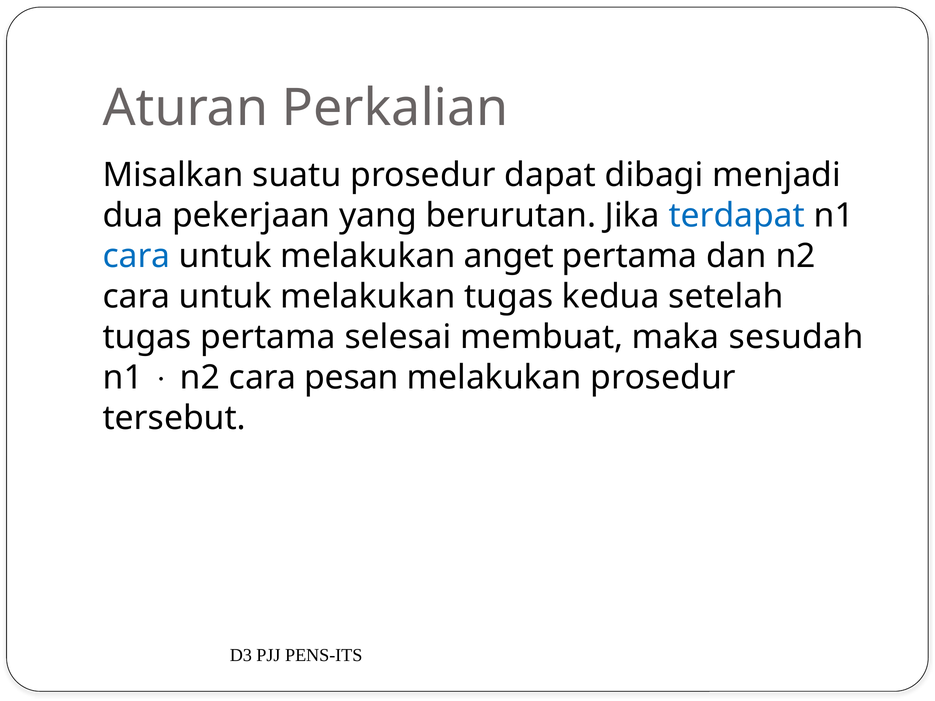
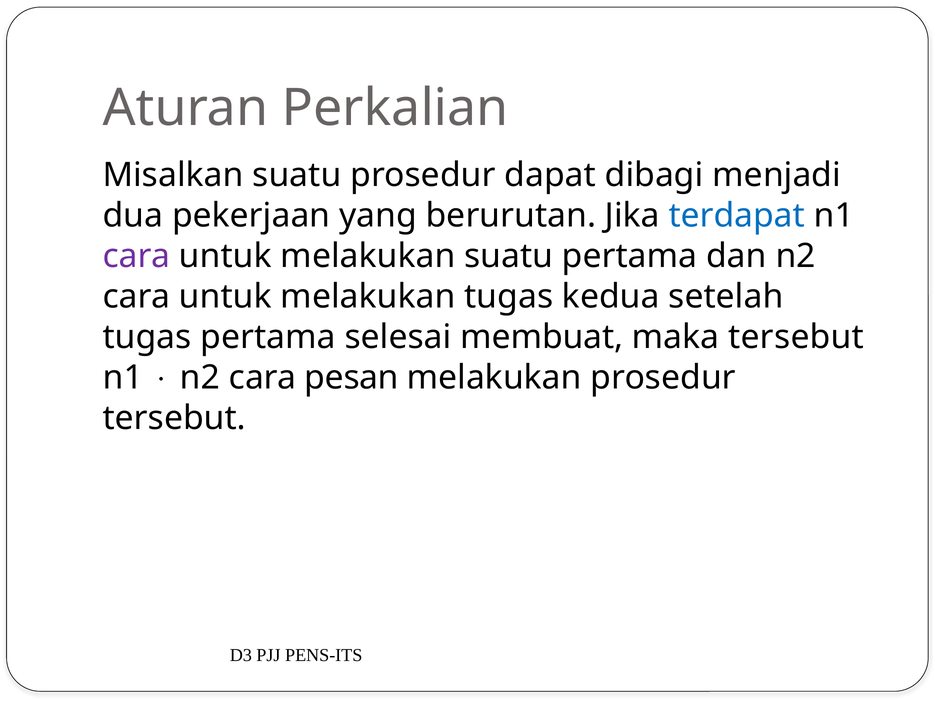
cara colour: blue -> purple (136, 256)
melakukan anget: anget -> suatu (509, 256)
maka sesudah: sesudah -> tersebut (796, 337)
